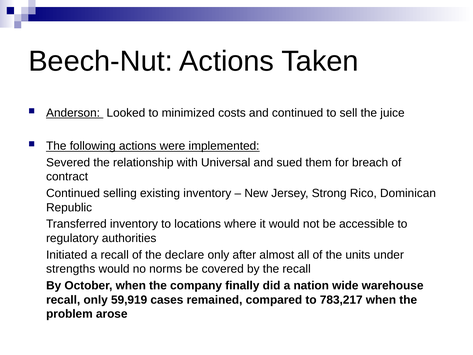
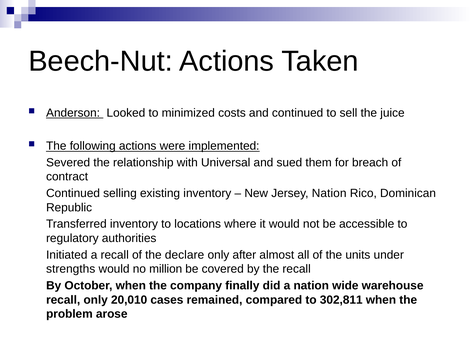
Jersey Strong: Strong -> Nation (329, 193)
norms: norms -> million (166, 269)
59,919: 59,919 -> 20,010 (129, 300)
783,217: 783,217 -> 302,811 (341, 300)
